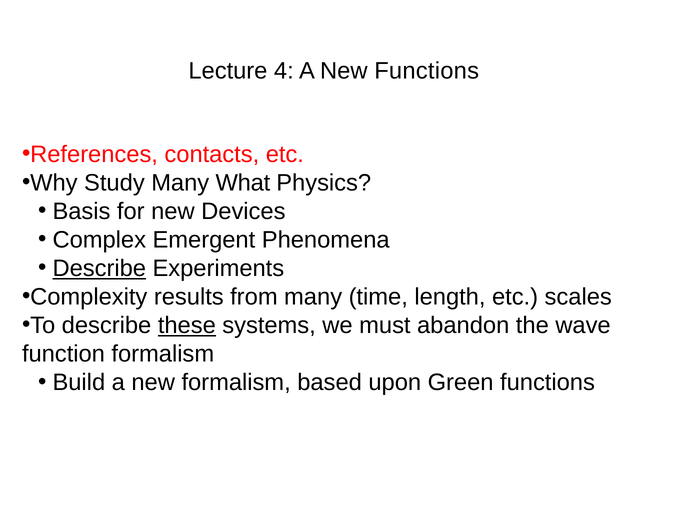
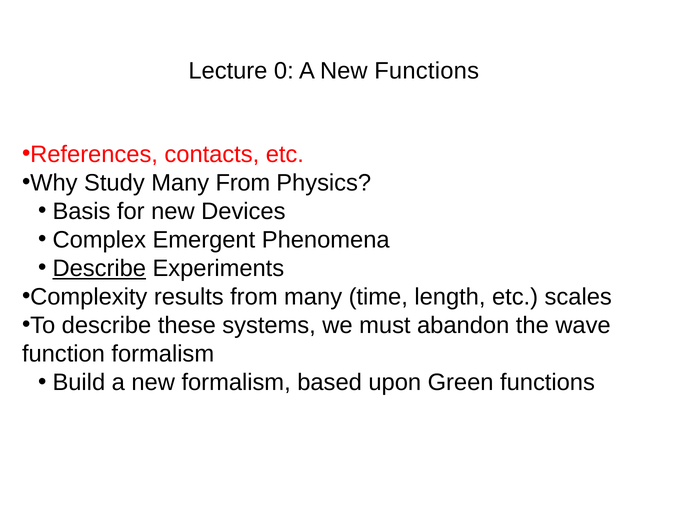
4: 4 -> 0 (284, 71)
Many What: What -> From (243, 183)
these underline: present -> none (187, 325)
